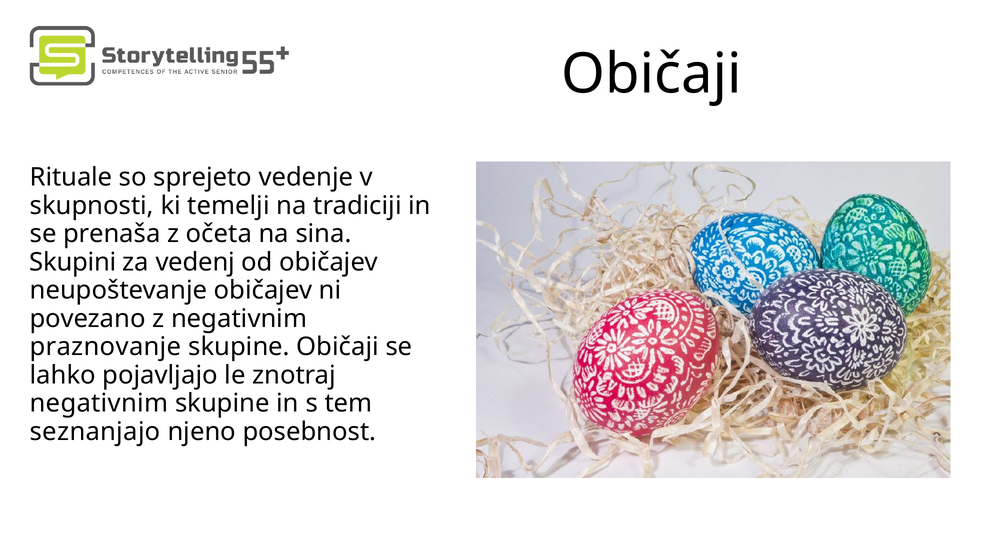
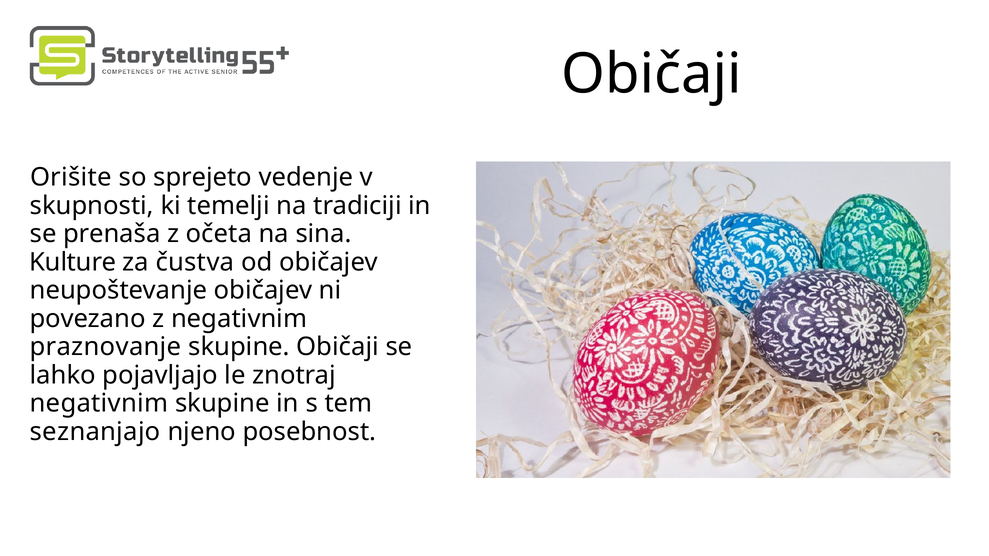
Rituale: Rituale -> Orišite (71, 177)
Skupini: Skupini -> Kulture (73, 262)
vedenj: vedenj -> čustva (195, 262)
